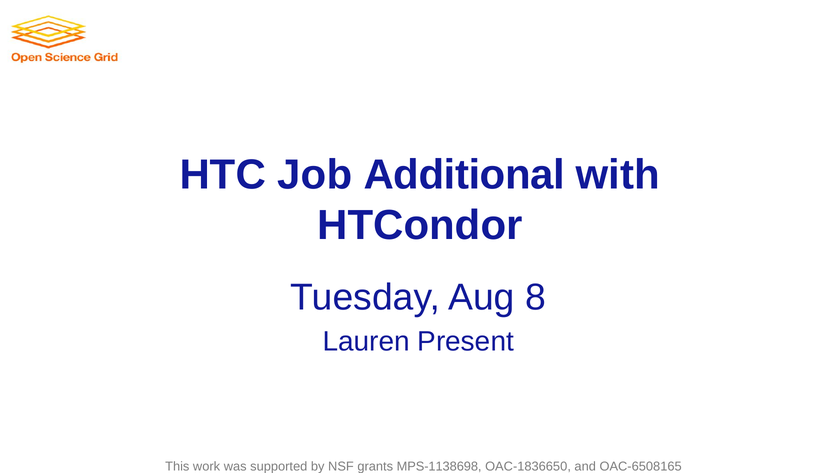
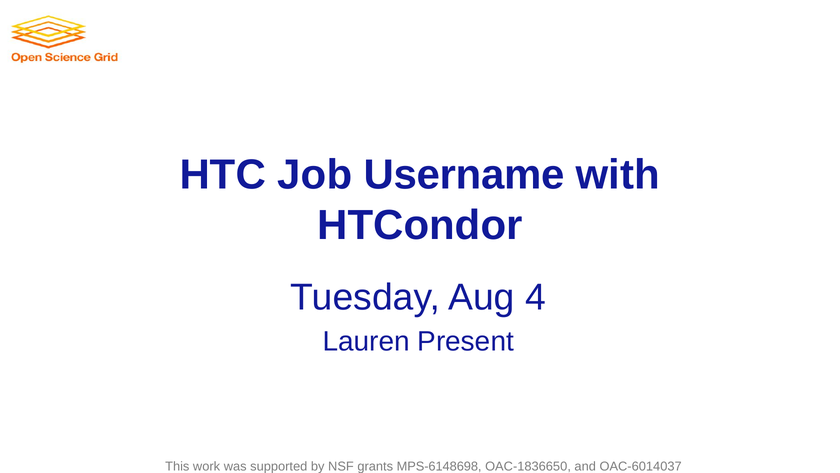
Additional: Additional -> Username (464, 175)
8: 8 -> 4 (536, 297)
MPS-1138698: MPS-1138698 -> MPS-6148698 (439, 466)
OAC-6508165: OAC-6508165 -> OAC-6014037 (641, 466)
